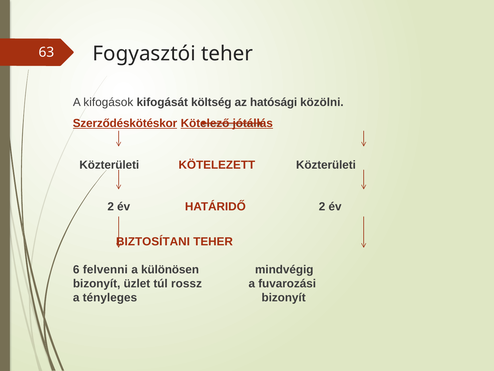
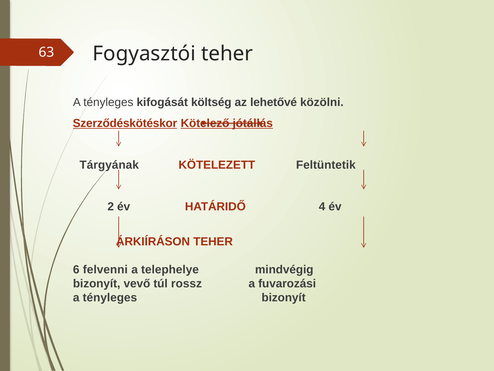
kifogások: kifogások -> tényleges (108, 102)
hatósági: hatósági -> lehetővé (274, 102)
Közterületi: Közterületi -> Tárgyának (109, 165)
KÖTELEZETT Közterületi: Közterületi -> Feltüntetik (326, 165)
HATÁRIDŐ 2: 2 -> 4 (322, 207)
BIZTOSÍTANI: BIZTOSÍTANI -> ÁRKIÍRÁSON (153, 241)
különösen: különösen -> telephelye (170, 269)
üzlet: üzlet -> vevő (137, 283)
